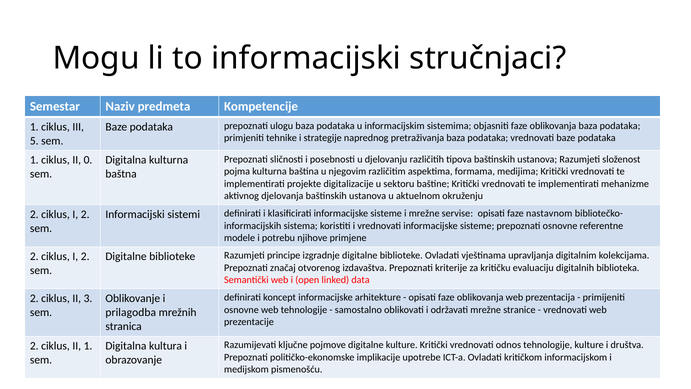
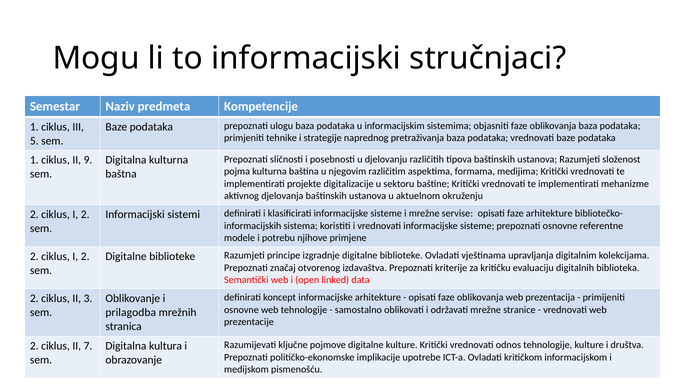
0: 0 -> 9 (88, 160)
faze nastavnom: nastavnom -> arhitekture (549, 213)
II 1: 1 -> 7 (88, 346)
